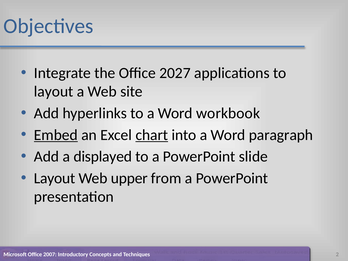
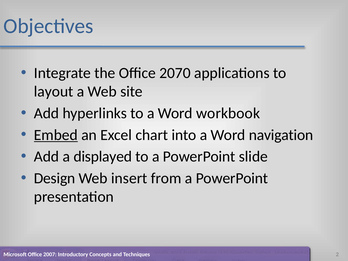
2027: 2027 -> 2070 (175, 73)
chart underline: present -> none (152, 135)
paragraph: paragraph -> navigation (281, 135)
Layout: Layout -> Design (55, 178)
upper: upper -> insert (129, 178)
